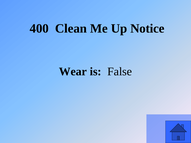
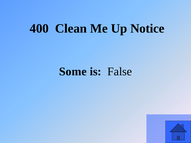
Wear: Wear -> Some (73, 72)
